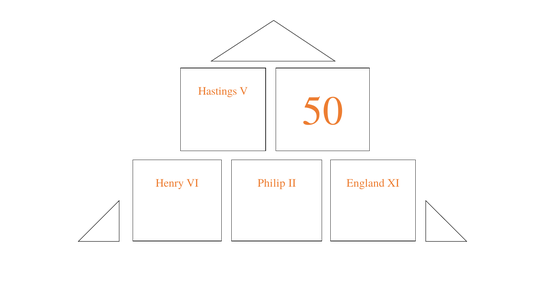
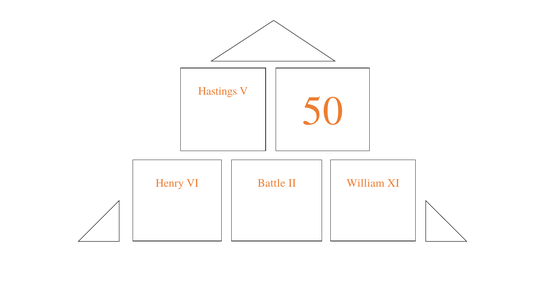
Philip: Philip -> Battle (271, 183)
England: England -> William (365, 183)
